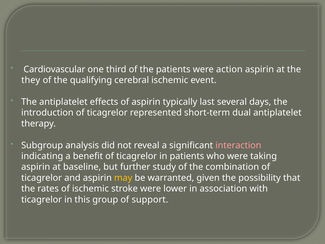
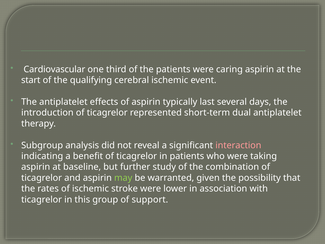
action: action -> caring (229, 69)
they: they -> start (31, 80)
may colour: yellow -> light green (123, 178)
